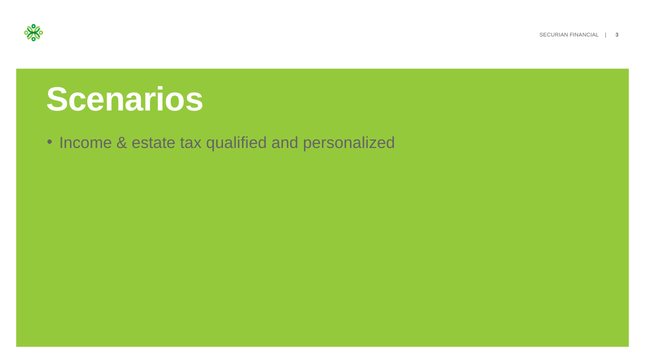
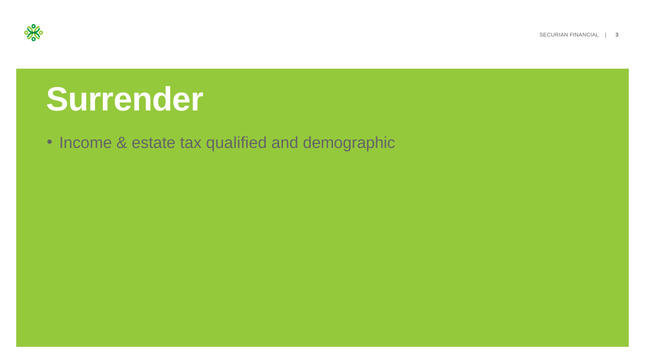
Scenarios: Scenarios -> Surrender (125, 99)
personalized: personalized -> demographic (349, 143)
